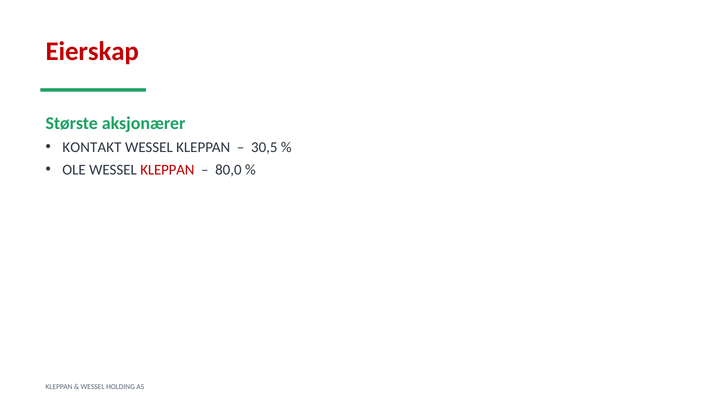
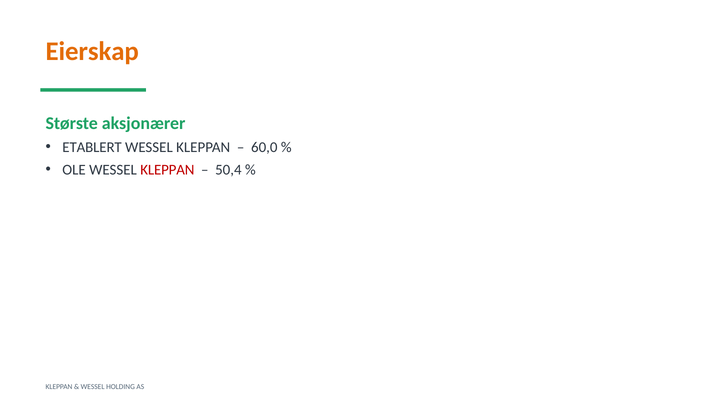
Eierskap colour: red -> orange (92, 51)
KONTAKT: KONTAKT -> ETABLERT (92, 147)
30,5: 30,5 -> 60,0 (264, 147)
80,0: 80,0 -> 50,4 (228, 170)
